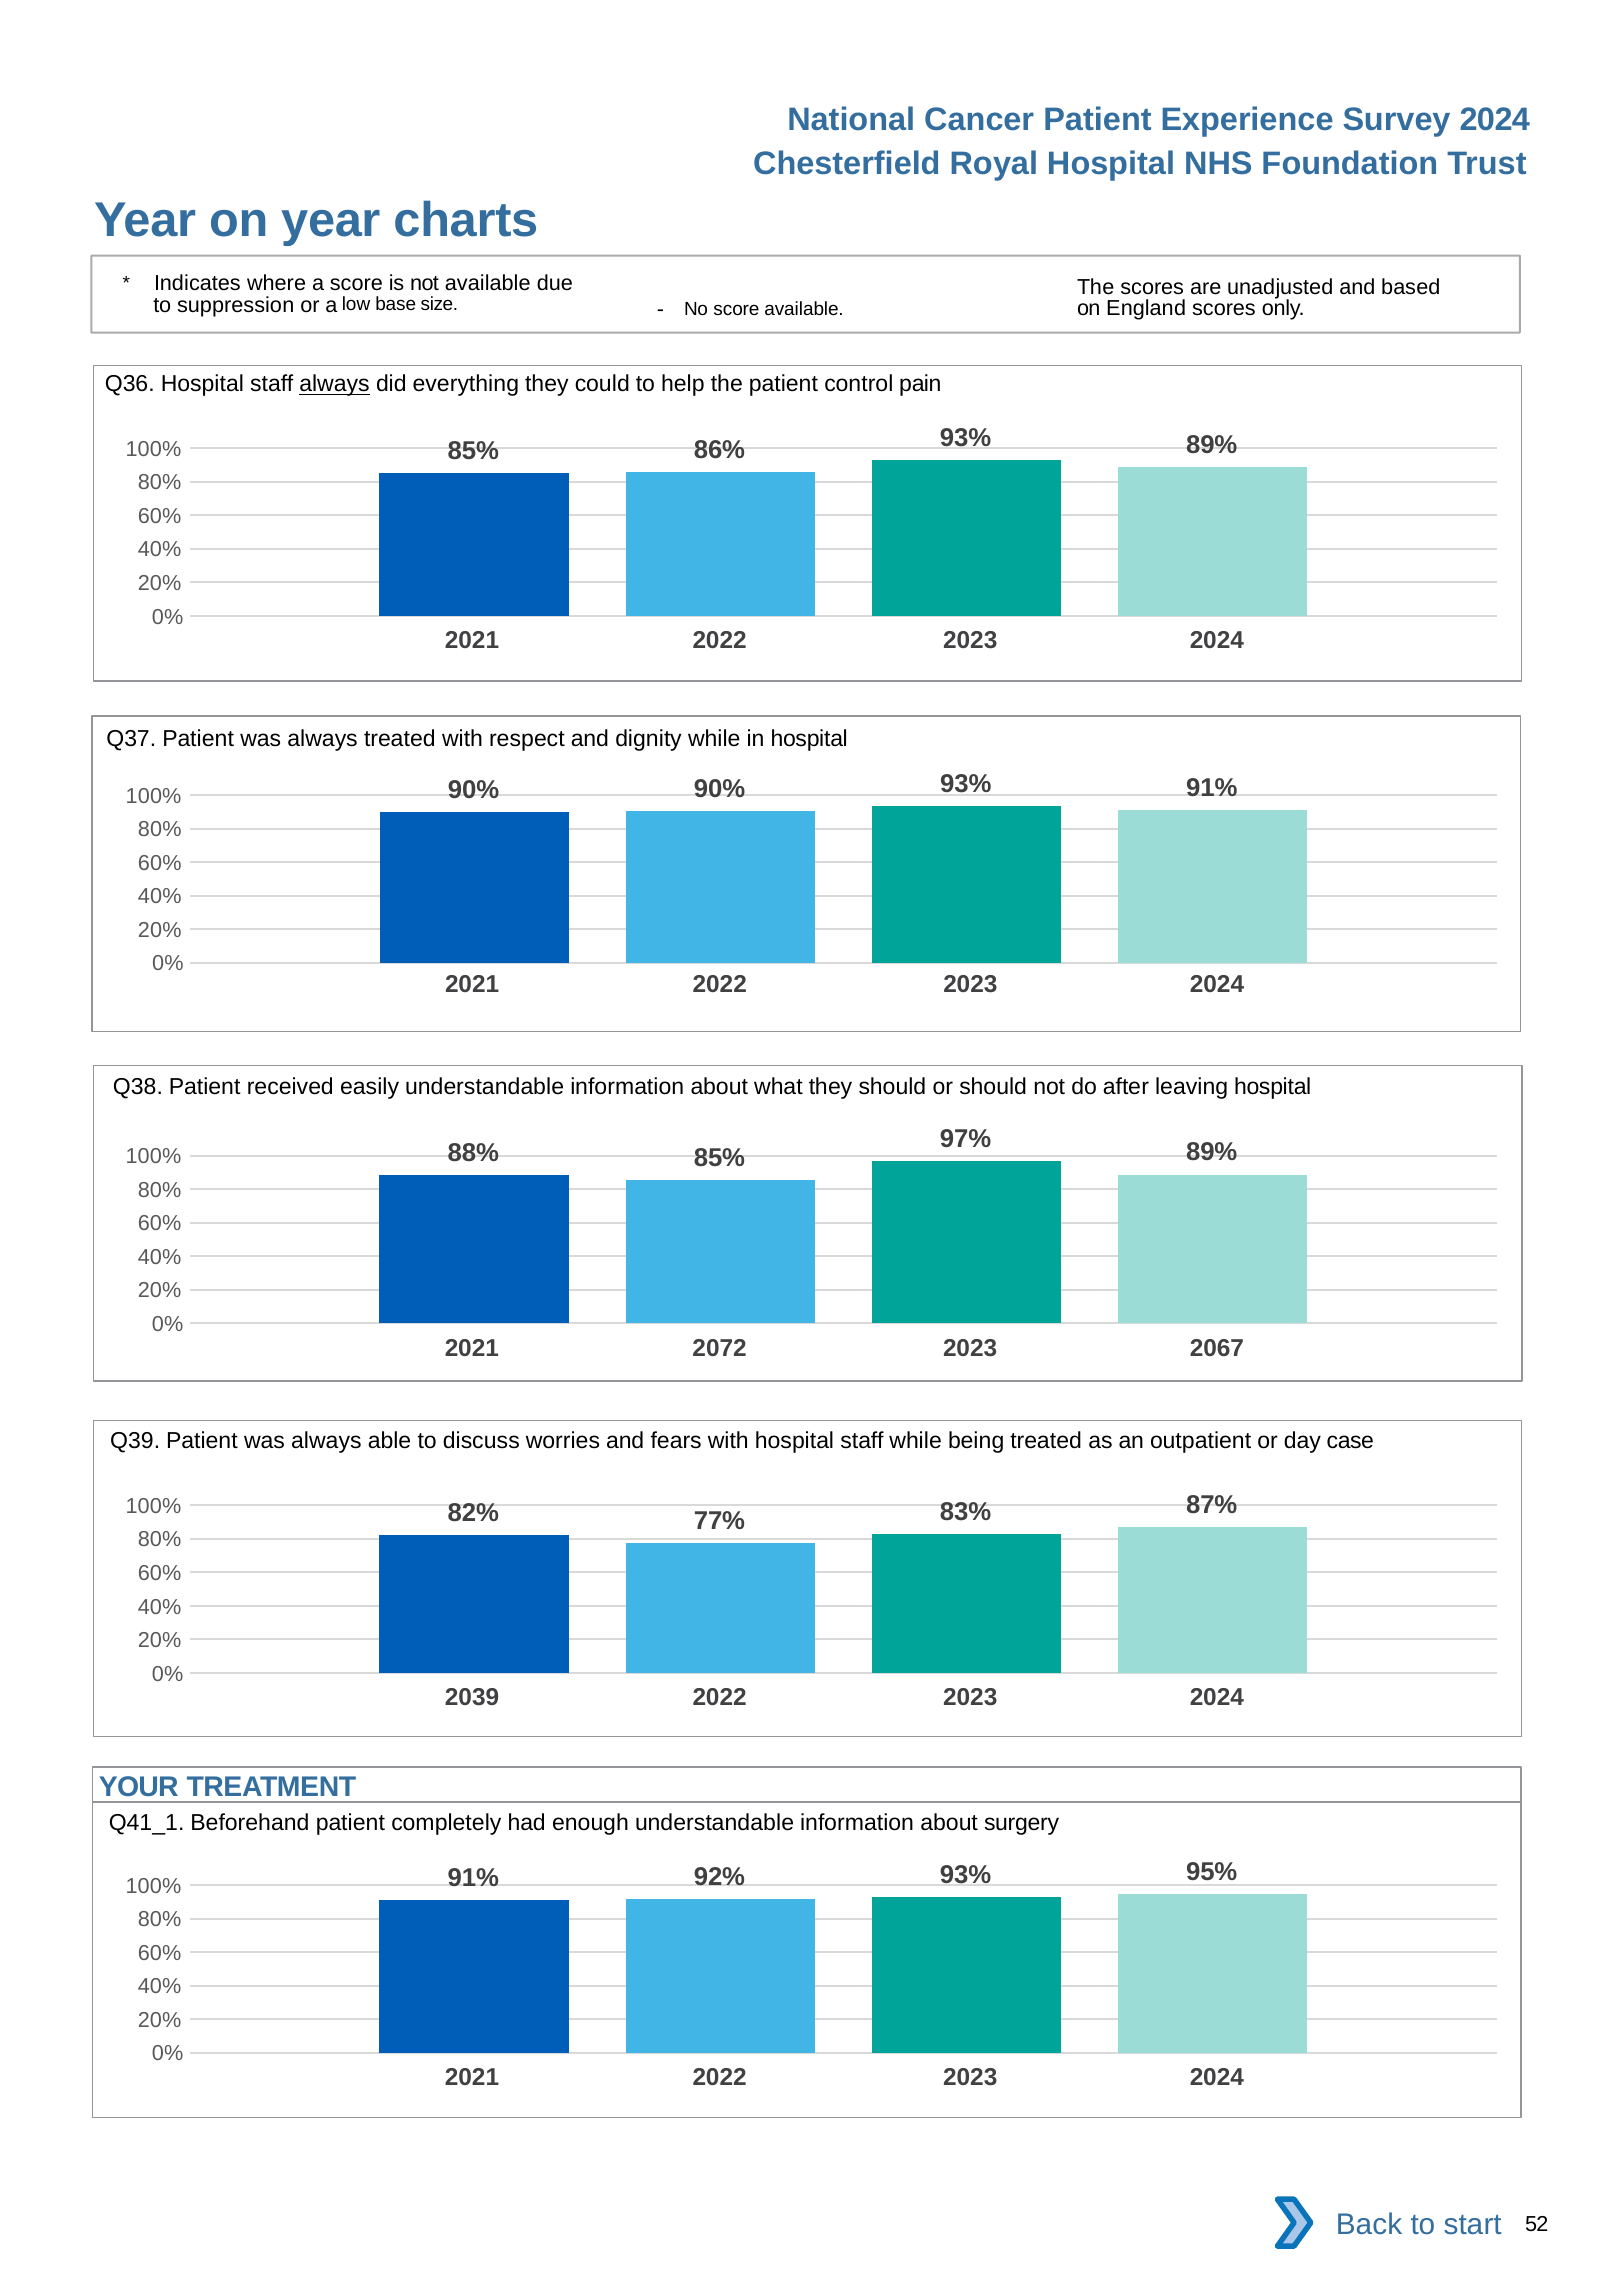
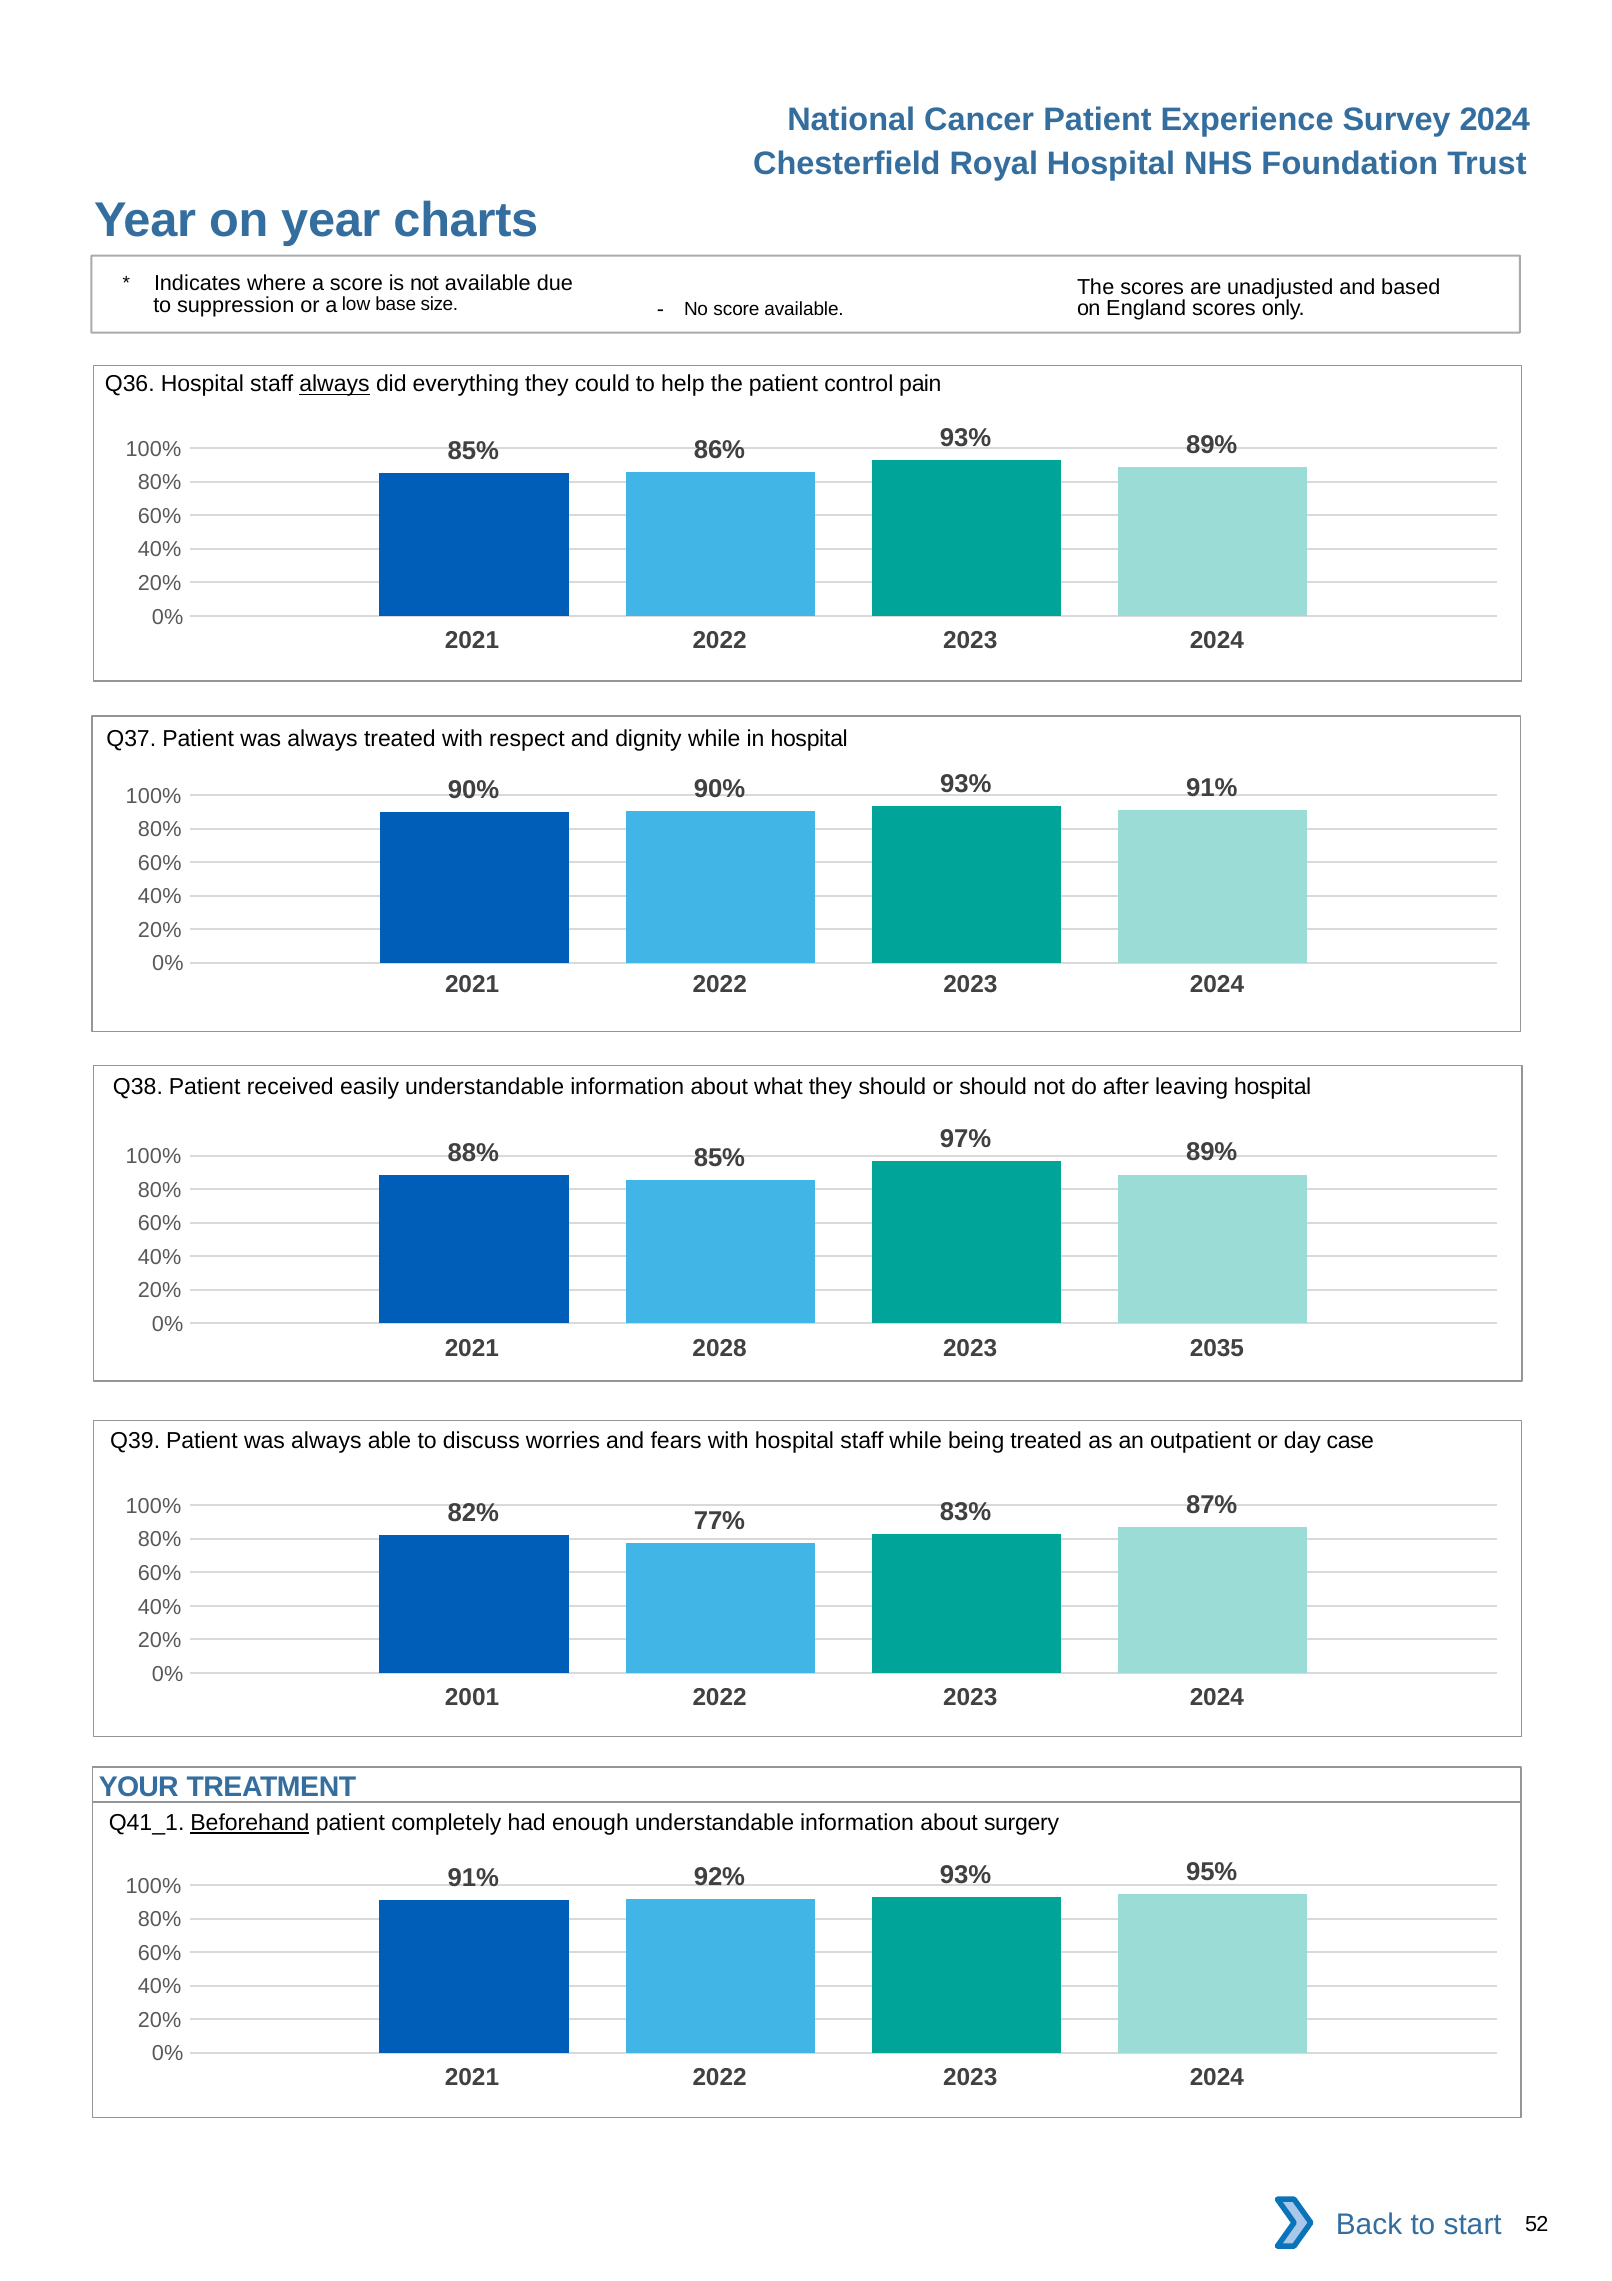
2072: 2072 -> 2028 (720, 1348)
2067: 2067 -> 2035 (1217, 1348)
2039: 2039 -> 2001 (472, 1698)
Beforehand underline: none -> present (250, 1823)
